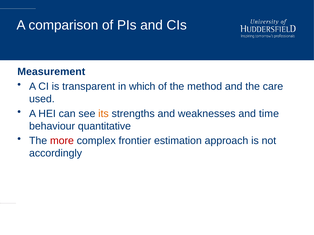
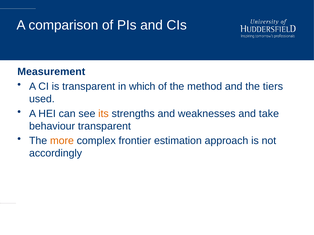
care: care -> tiers (273, 87)
time: time -> take (269, 114)
behaviour quantitative: quantitative -> transparent (104, 126)
more colour: red -> orange (62, 141)
